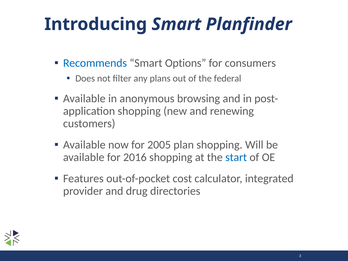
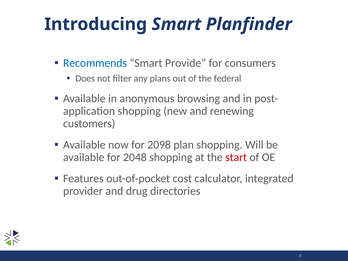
Options: Options -> Provide (186, 63)
2005: 2005 -> 2098 (159, 145)
2016: 2016 -> 2048 (135, 157)
start colour: blue -> red (236, 157)
